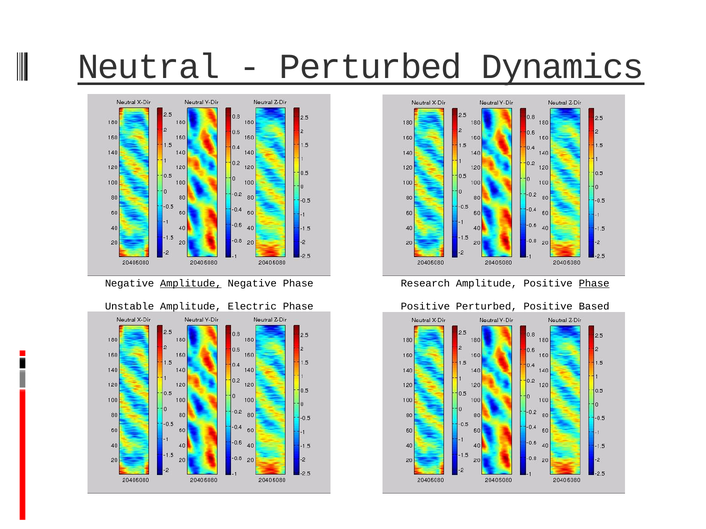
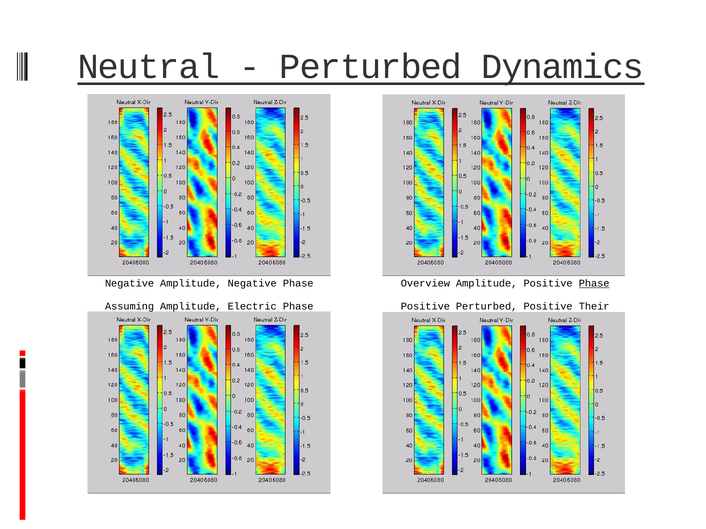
Amplitude underline: present -> none (191, 283)
Research: Research -> Overview (425, 283)
Unstable: Unstable -> Assuming (130, 306)
Based: Based -> Their (594, 306)
